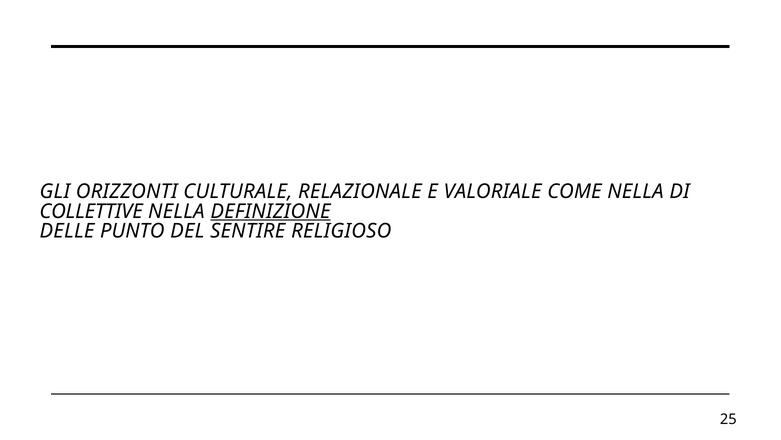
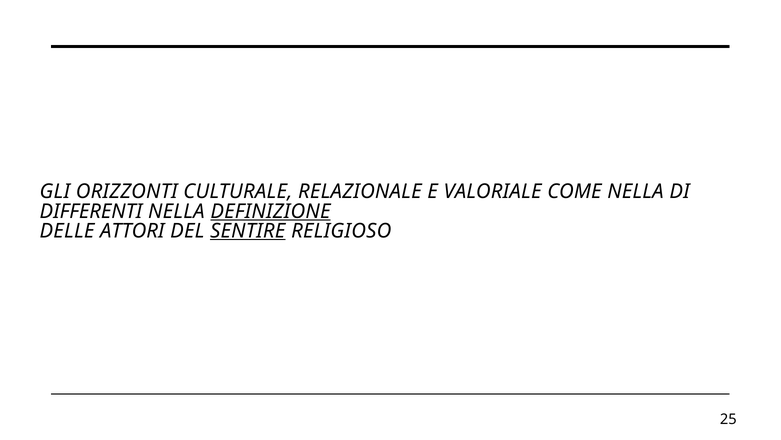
COLLETTIVE: COLLETTIVE -> DIFFERENTI (91, 211)
PUNTO: PUNTO -> ATTORI (132, 230)
SENTIRE underline: none -> present (248, 230)
